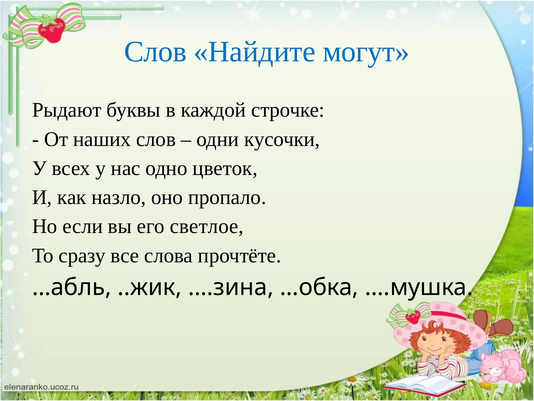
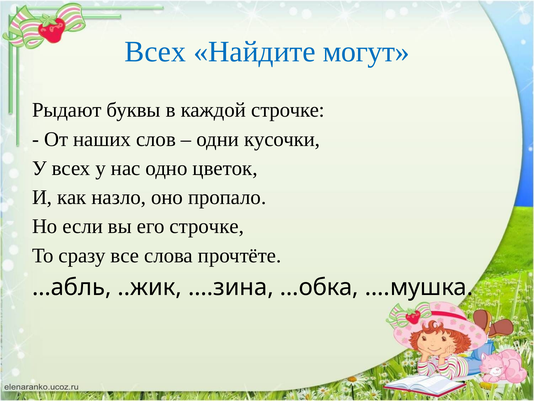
Слов: Слов -> Всех (155, 51)
его светлое: светлое -> строчке (207, 226)
